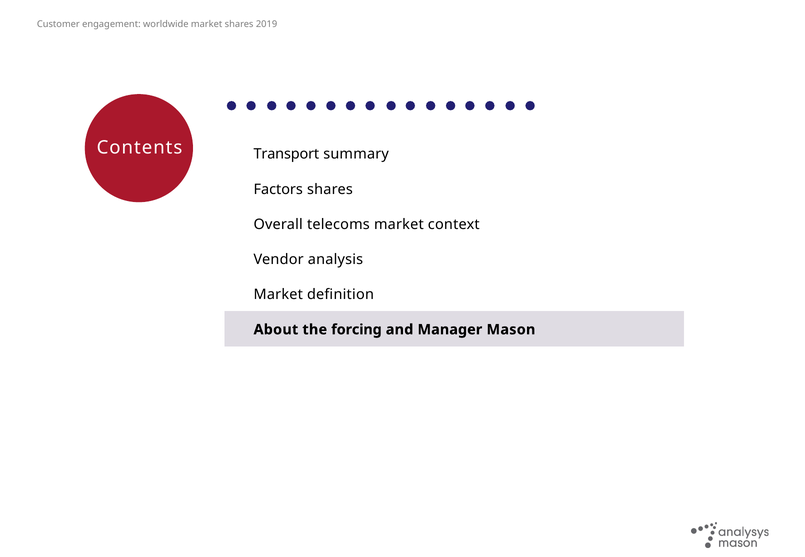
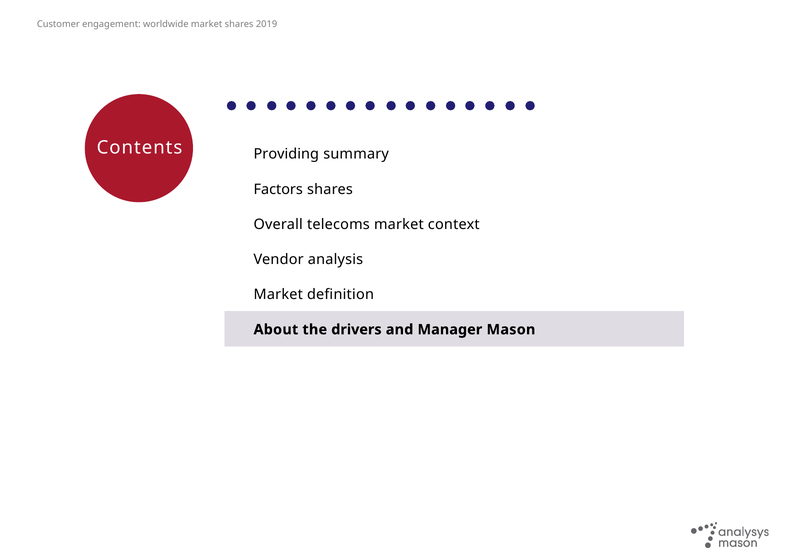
Transport: Transport -> Providing (286, 154)
forcing: forcing -> drivers (356, 330)
